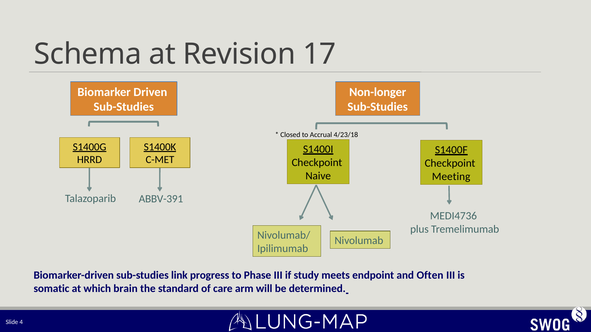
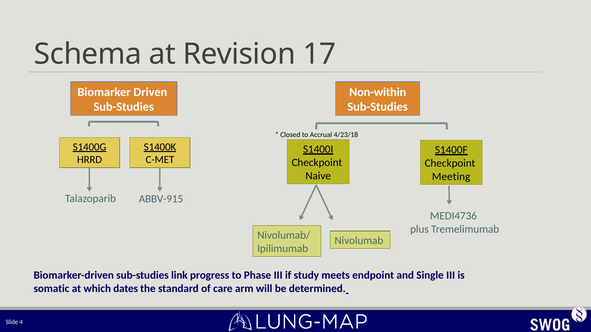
Non-longer: Non-longer -> Non-within (378, 92)
ABBV-391: ABBV-391 -> ABBV-915 (161, 199)
Often: Often -> Single (430, 276)
brain: brain -> dates (126, 289)
